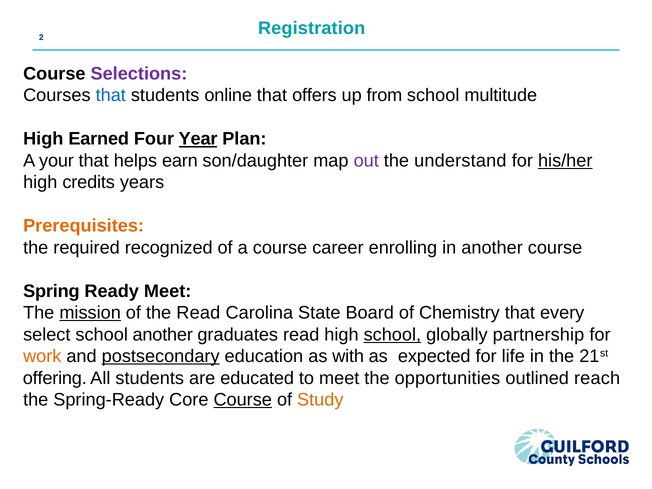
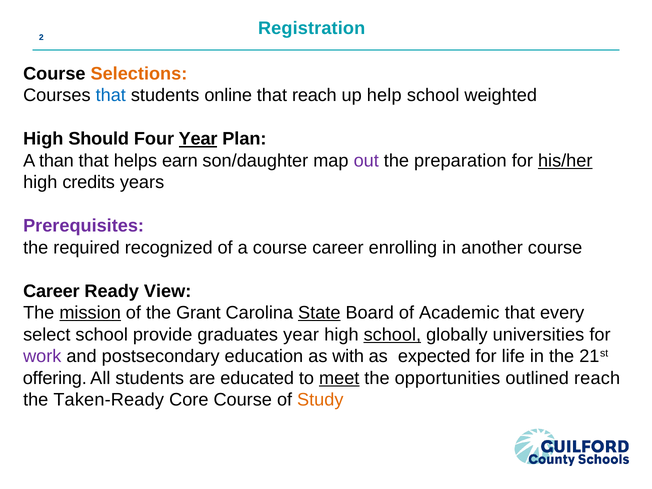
Selections colour: purple -> orange (139, 74)
that offers: offers -> reach (314, 95)
from: from -> help (384, 95)
multitude: multitude -> weighted (501, 95)
Earned: Earned -> Should (99, 139)
your: your -> than (56, 161)
understand: understand -> preparation (460, 161)
Prerequisites colour: orange -> purple (84, 226)
Spring: Spring -> Career (51, 291)
Ready Meet: Meet -> View (168, 291)
the Read: Read -> Grant (198, 313)
State underline: none -> present (319, 313)
Chemistry: Chemistry -> Academic (459, 313)
school another: another -> provide (163, 335)
graduates read: read -> year (301, 335)
partnership: partnership -> universities (538, 335)
work colour: orange -> purple (42, 356)
postsecondary underline: present -> none (161, 356)
meet underline: none -> present (339, 378)
Spring-Ready: Spring-Ready -> Taken-Ready (109, 400)
Course underline: present -> none (243, 400)
